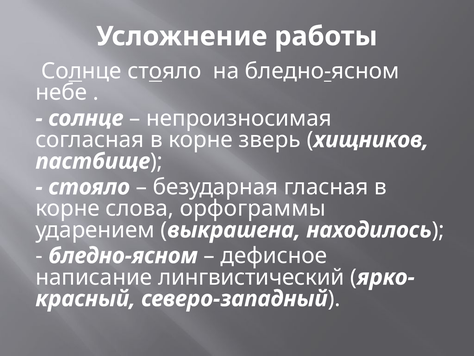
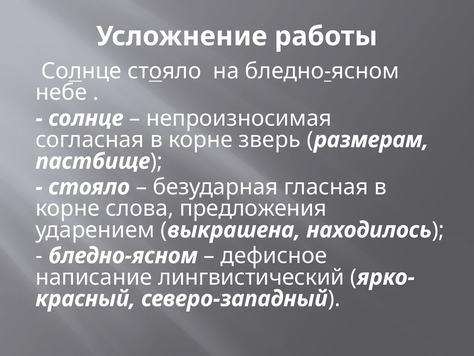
хищников: хищников -> размерам (371, 140)
орфограммы: орфограммы -> предложения (253, 208)
